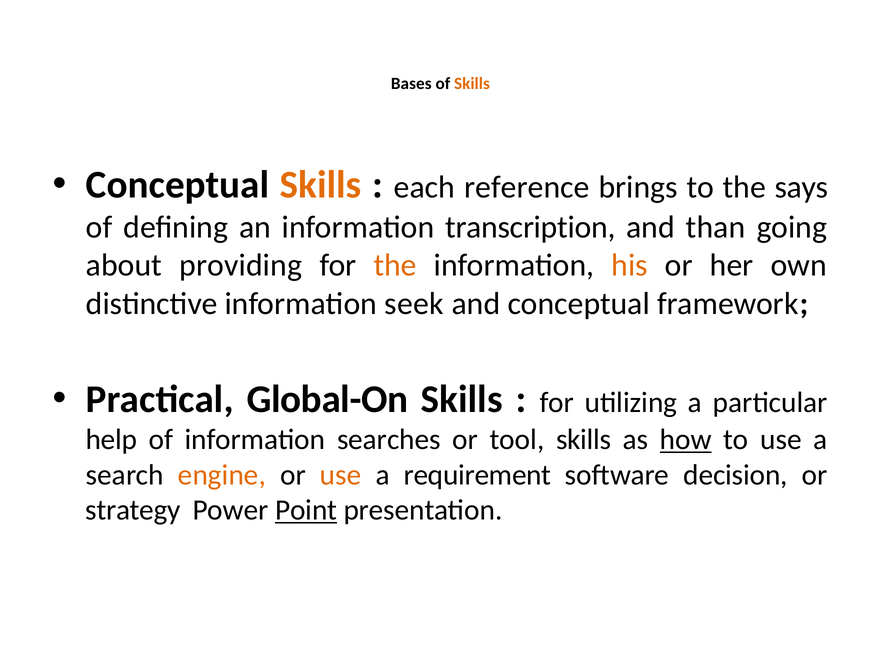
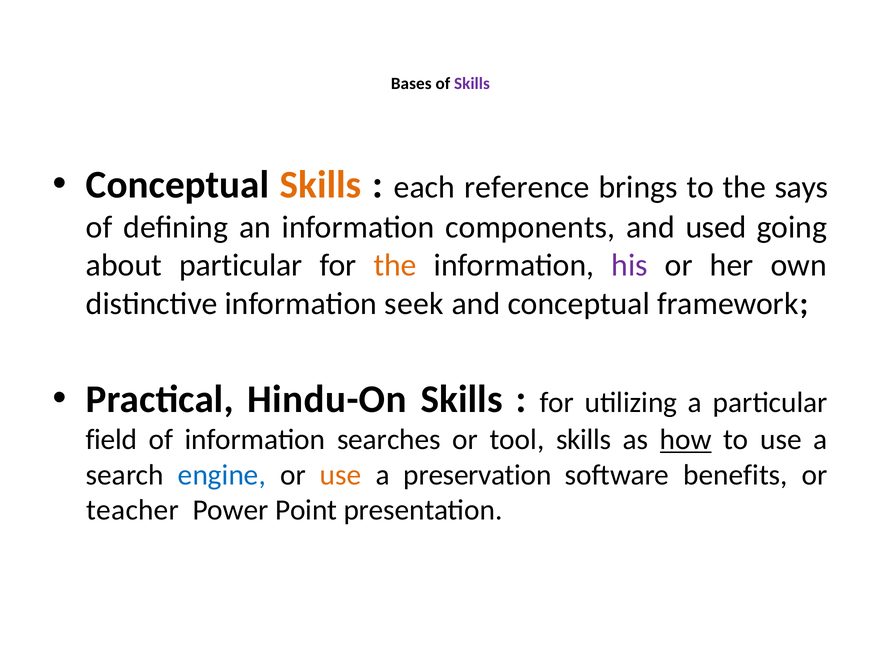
Skills colour: orange -> purple (472, 83)
transcription: transcription -> components (530, 227)
than: than -> used (716, 227)
about providing: providing -> particular (241, 265)
his colour: orange -> purple (630, 265)
Global-On: Global-On -> Hindu-On (327, 399)
help: help -> field (111, 440)
engine colour: orange -> blue (222, 475)
requirement: requirement -> preservation (477, 475)
decision: decision -> benefits (735, 475)
strategy: strategy -> teacher (133, 510)
Point underline: present -> none (306, 510)
